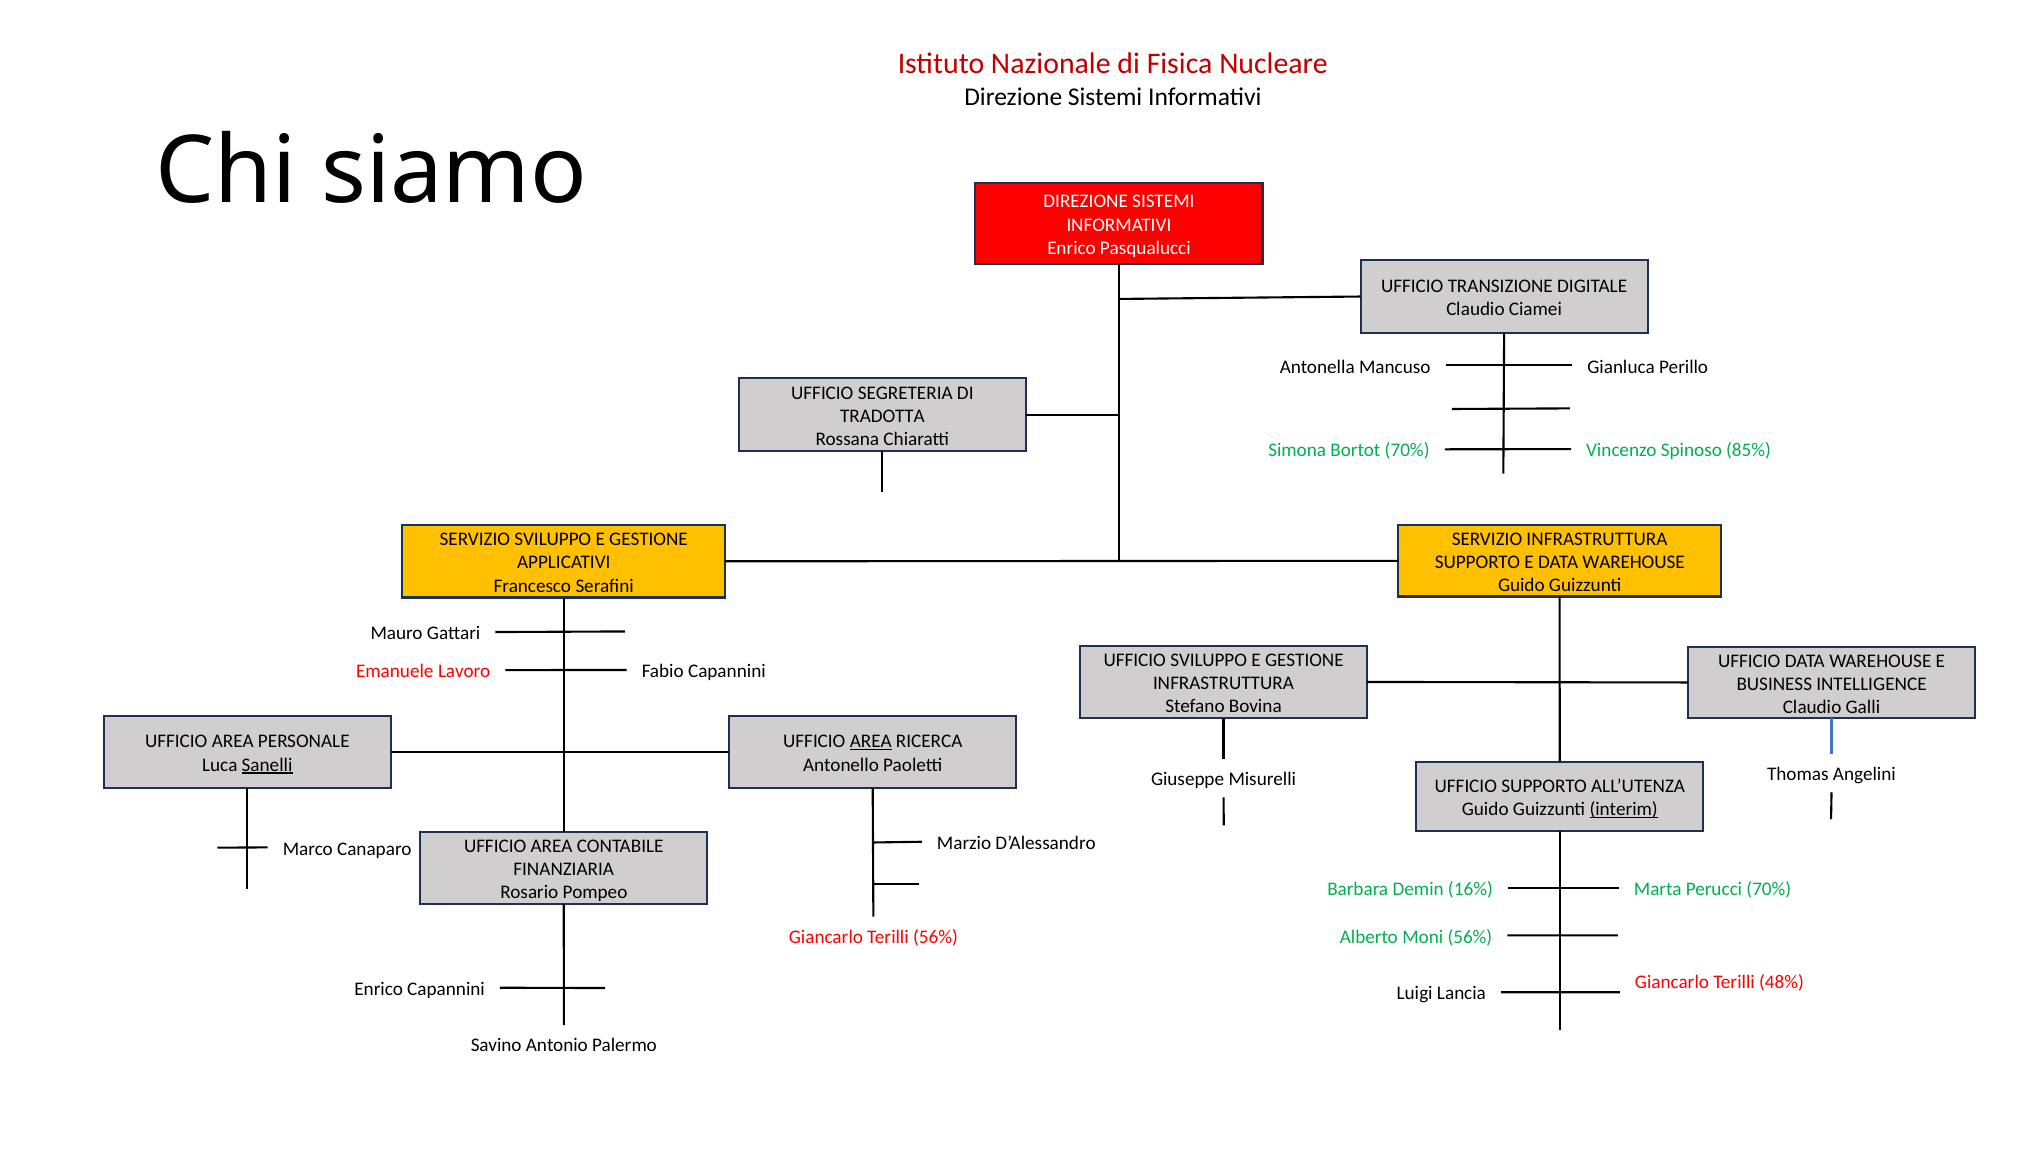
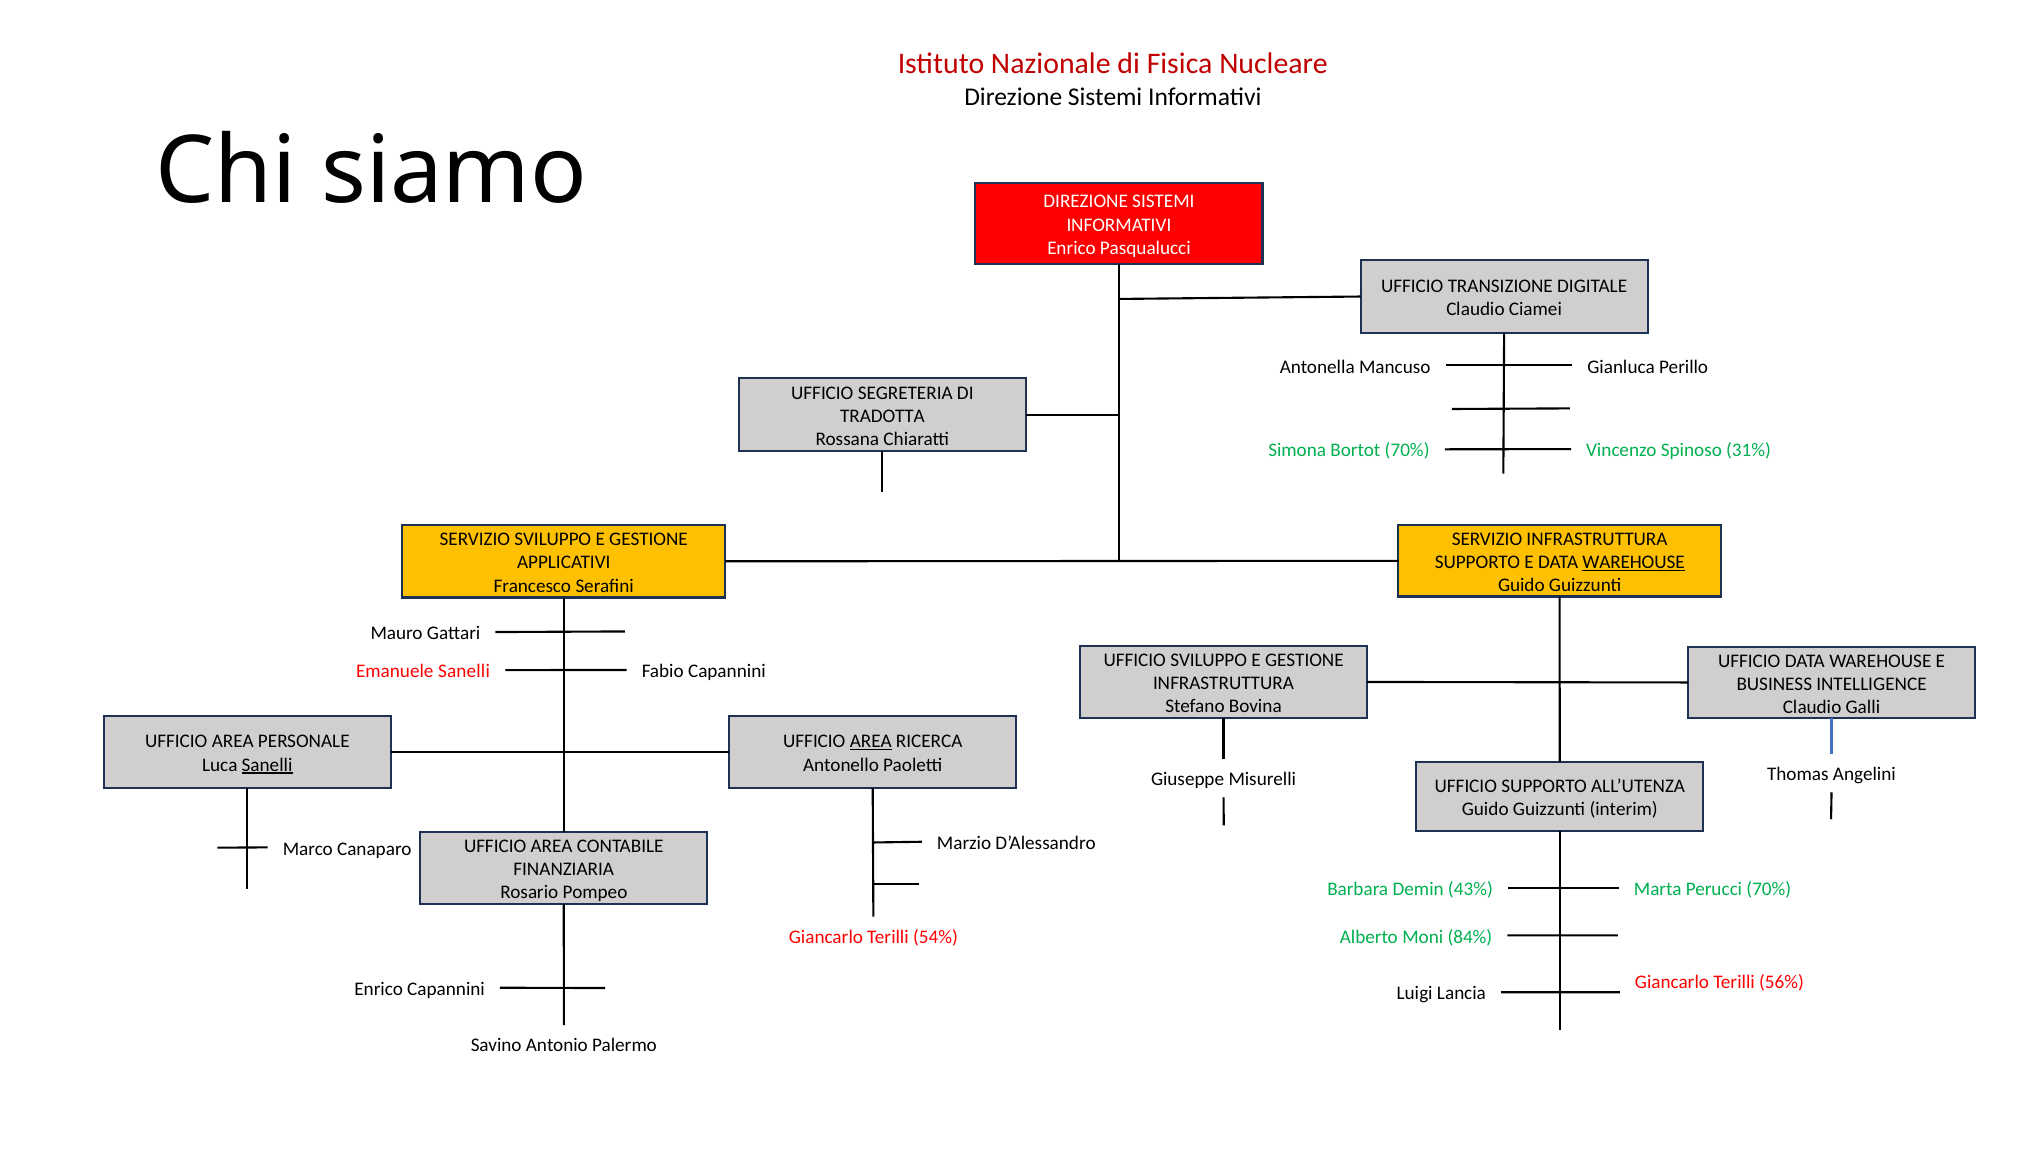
85%: 85% -> 31% (1749, 450)
WAREHOUSE underline: none -> present (1633, 562)
Emanuele Lavoro: Lavoro -> Sanelli (464, 671)
interim underline: present -> none (1624, 809)
16%: 16% -> 43% (1470, 889)
Moni 56%: 56% -> 84% (1470, 936)
Terilli 56%: 56% -> 54% (935, 937)
48%: 48% -> 56% (1782, 982)
